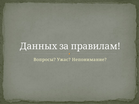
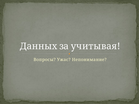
правилам: правилам -> учитывая (96, 46)
